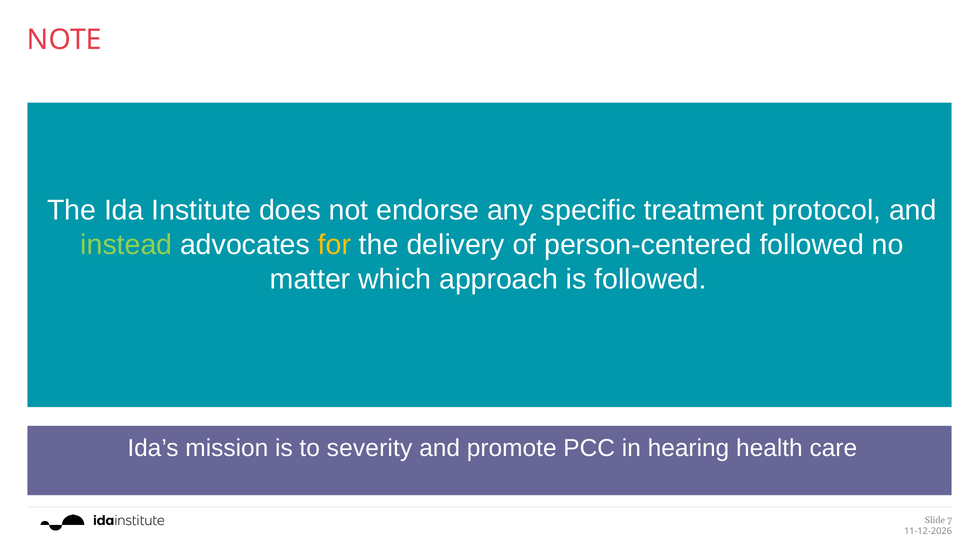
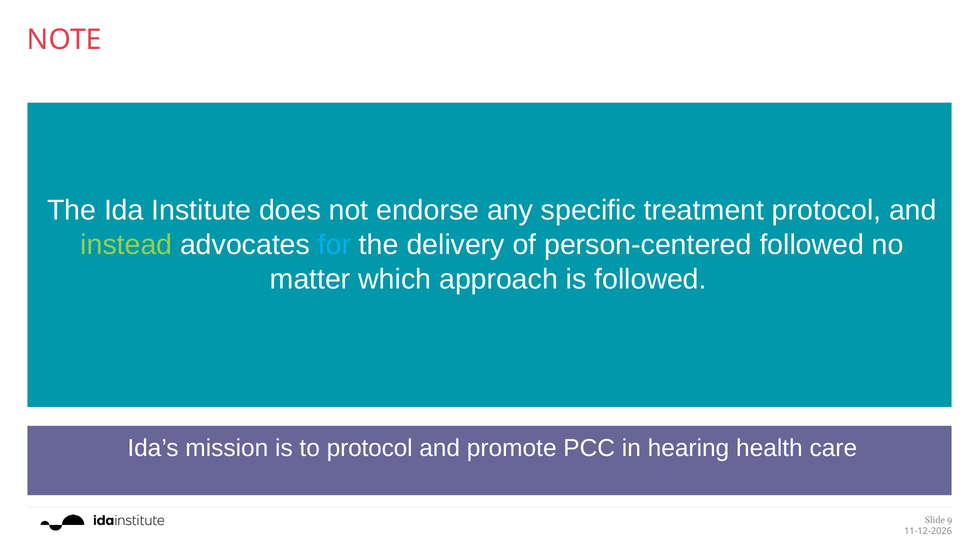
for colour: yellow -> light blue (334, 245)
to severity: severity -> protocol (370, 448)
7: 7 -> 9 (950, 520)
